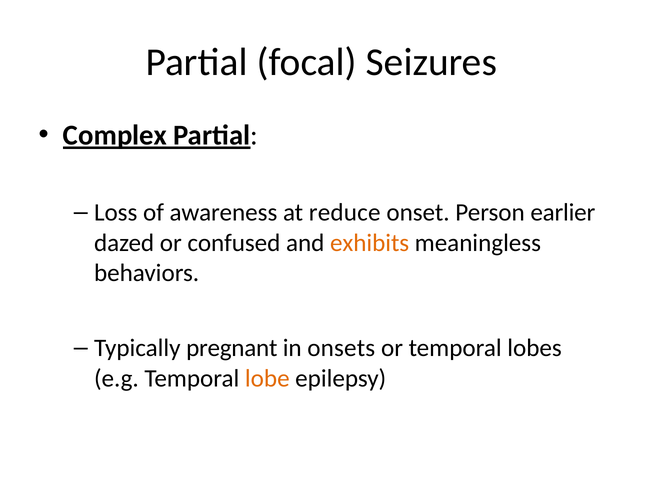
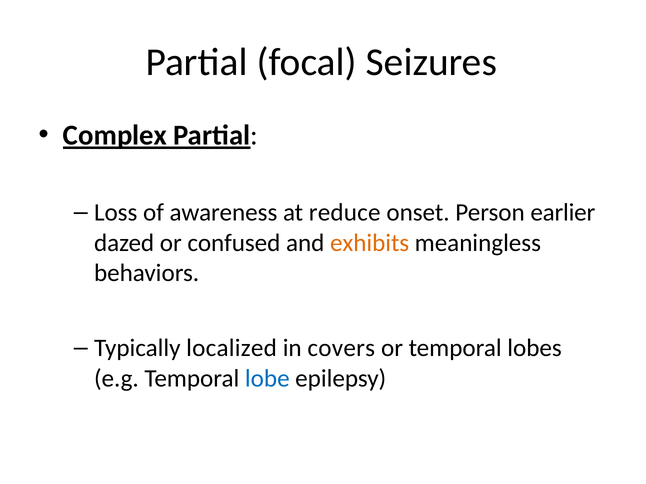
pregnant: pregnant -> localized (232, 349)
onsets: onsets -> covers (341, 349)
lobe colour: orange -> blue (267, 379)
